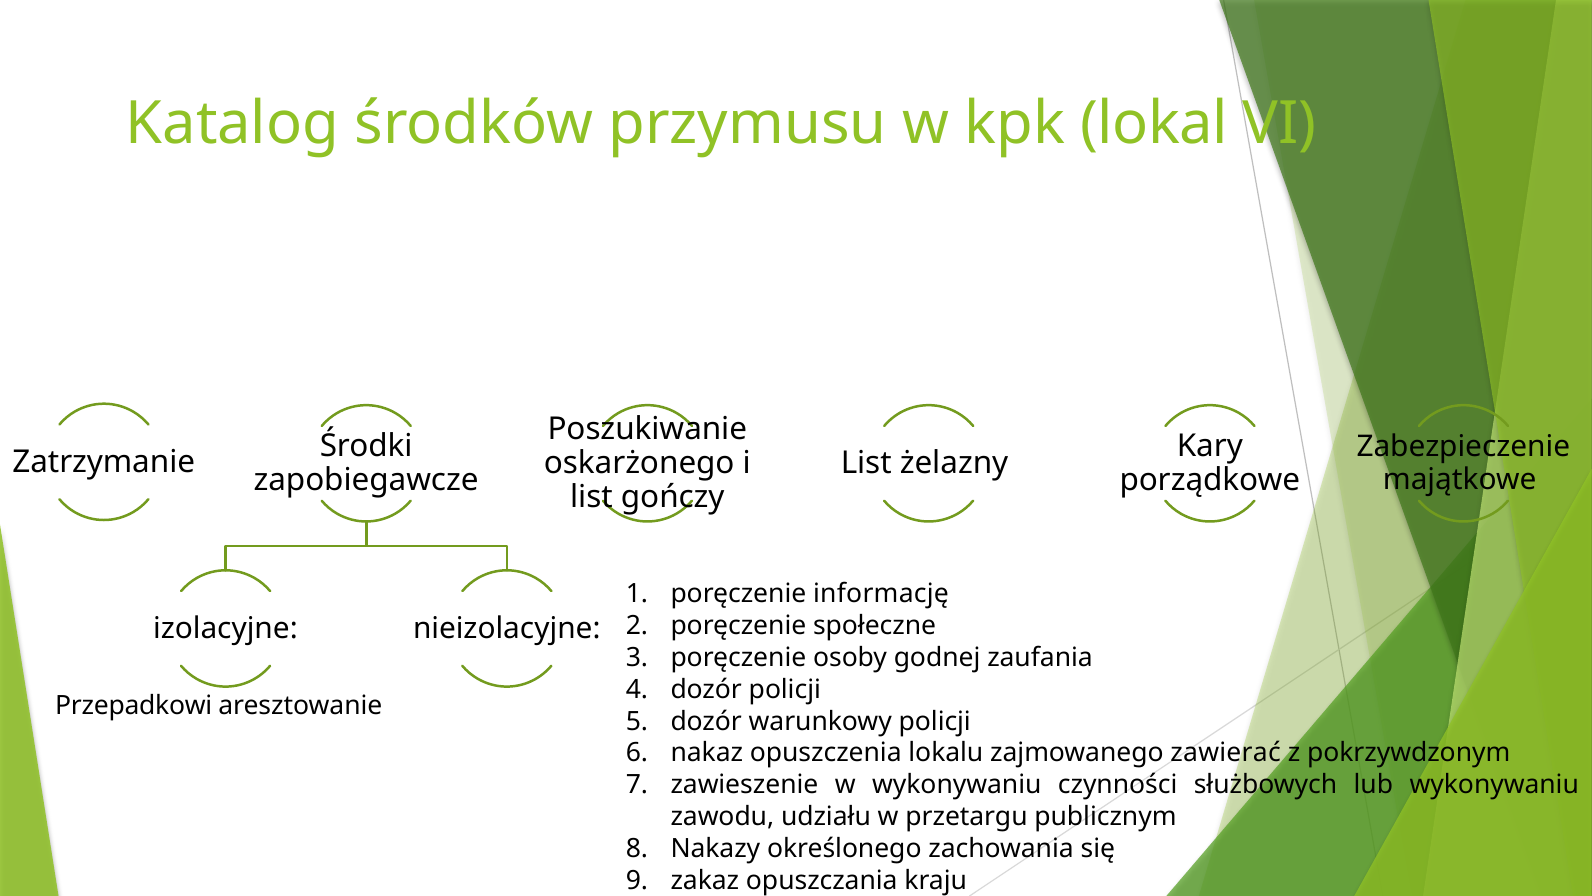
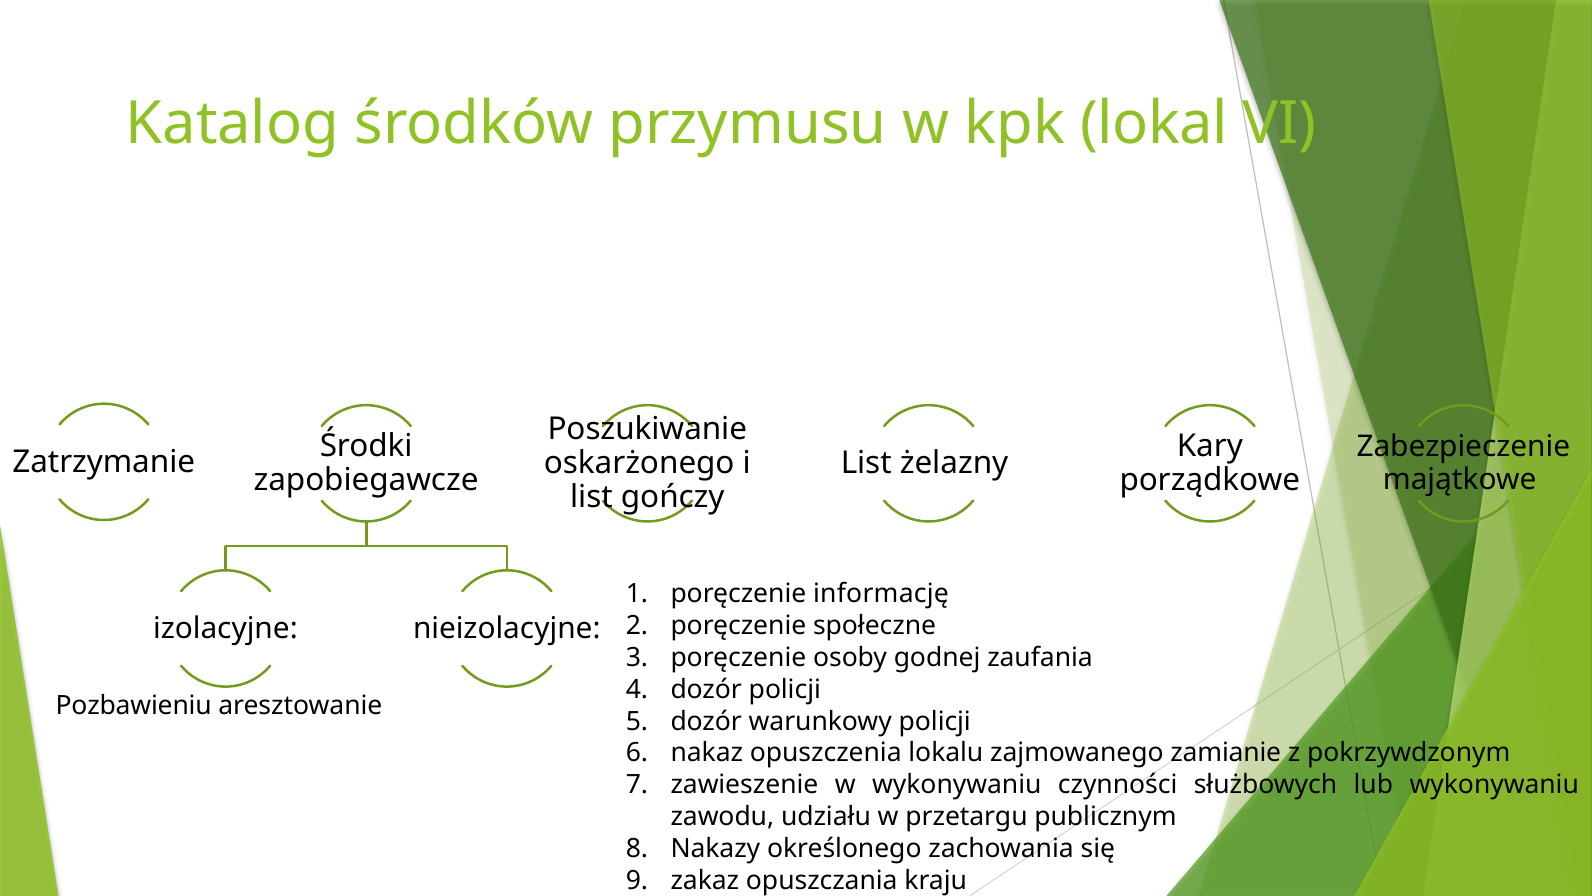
Przepadkowi: Przepadkowi -> Pozbawieniu (134, 706)
zawierać: zawierać -> zamianie (1226, 753)
